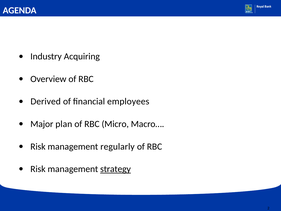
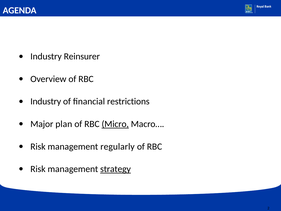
Acquiring: Acquiring -> Reinsurer (82, 56)
Derived: Derived -> Industry (46, 101)
employees: employees -> restrictions (128, 101)
Micro underline: none -> present (115, 124)
